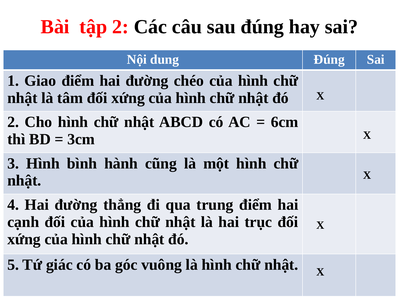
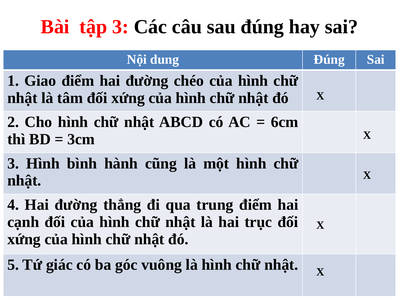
tập 2: 2 -> 3 (120, 27)
